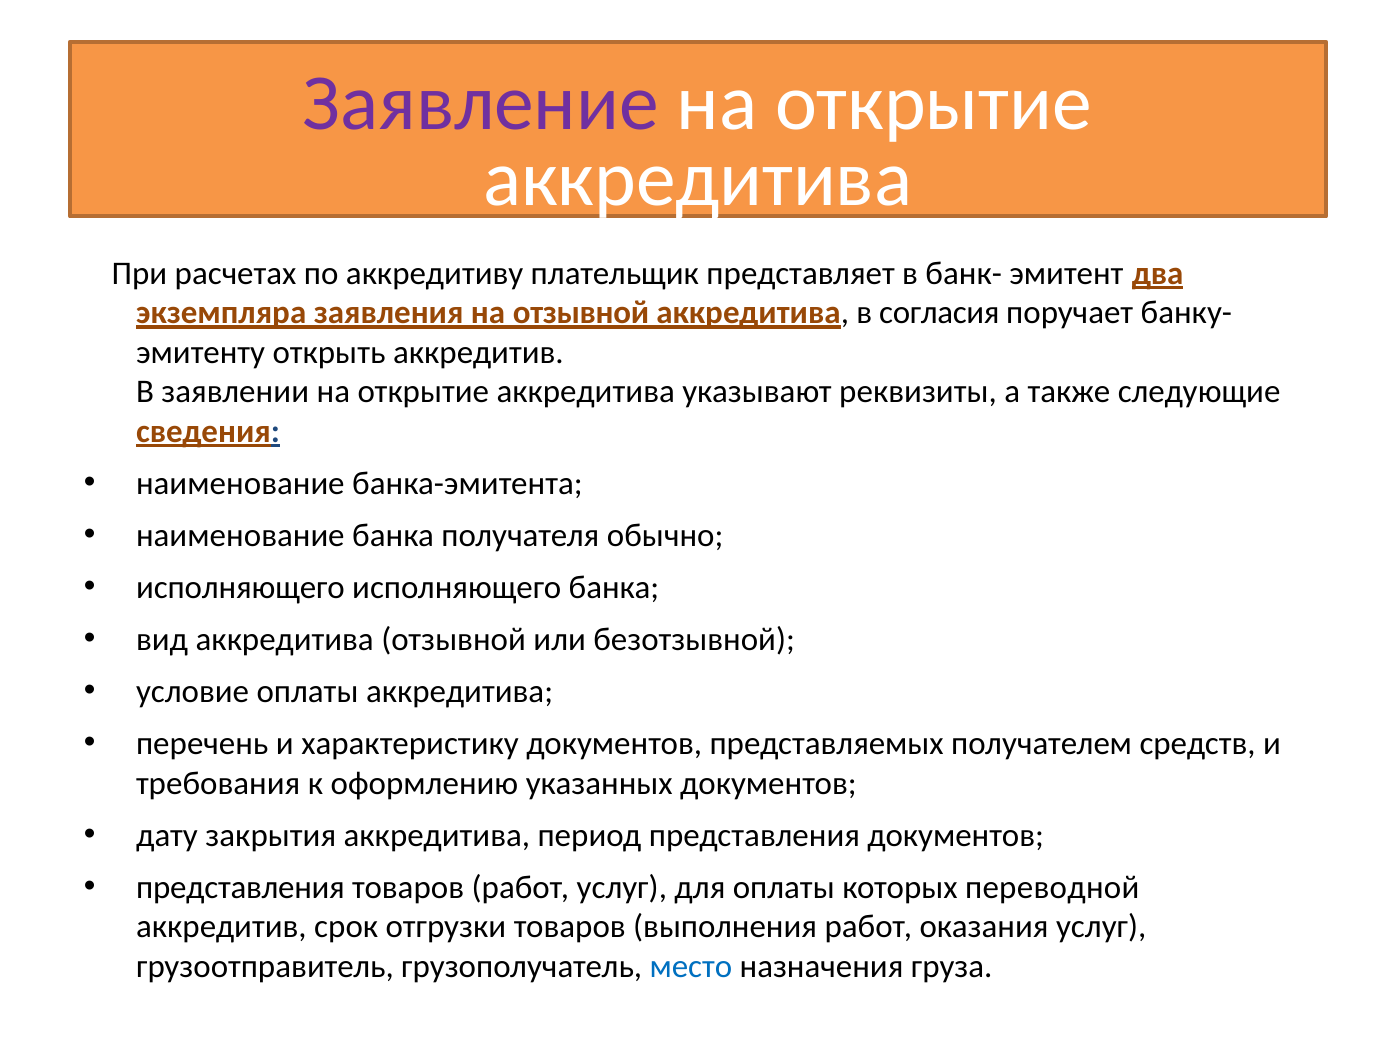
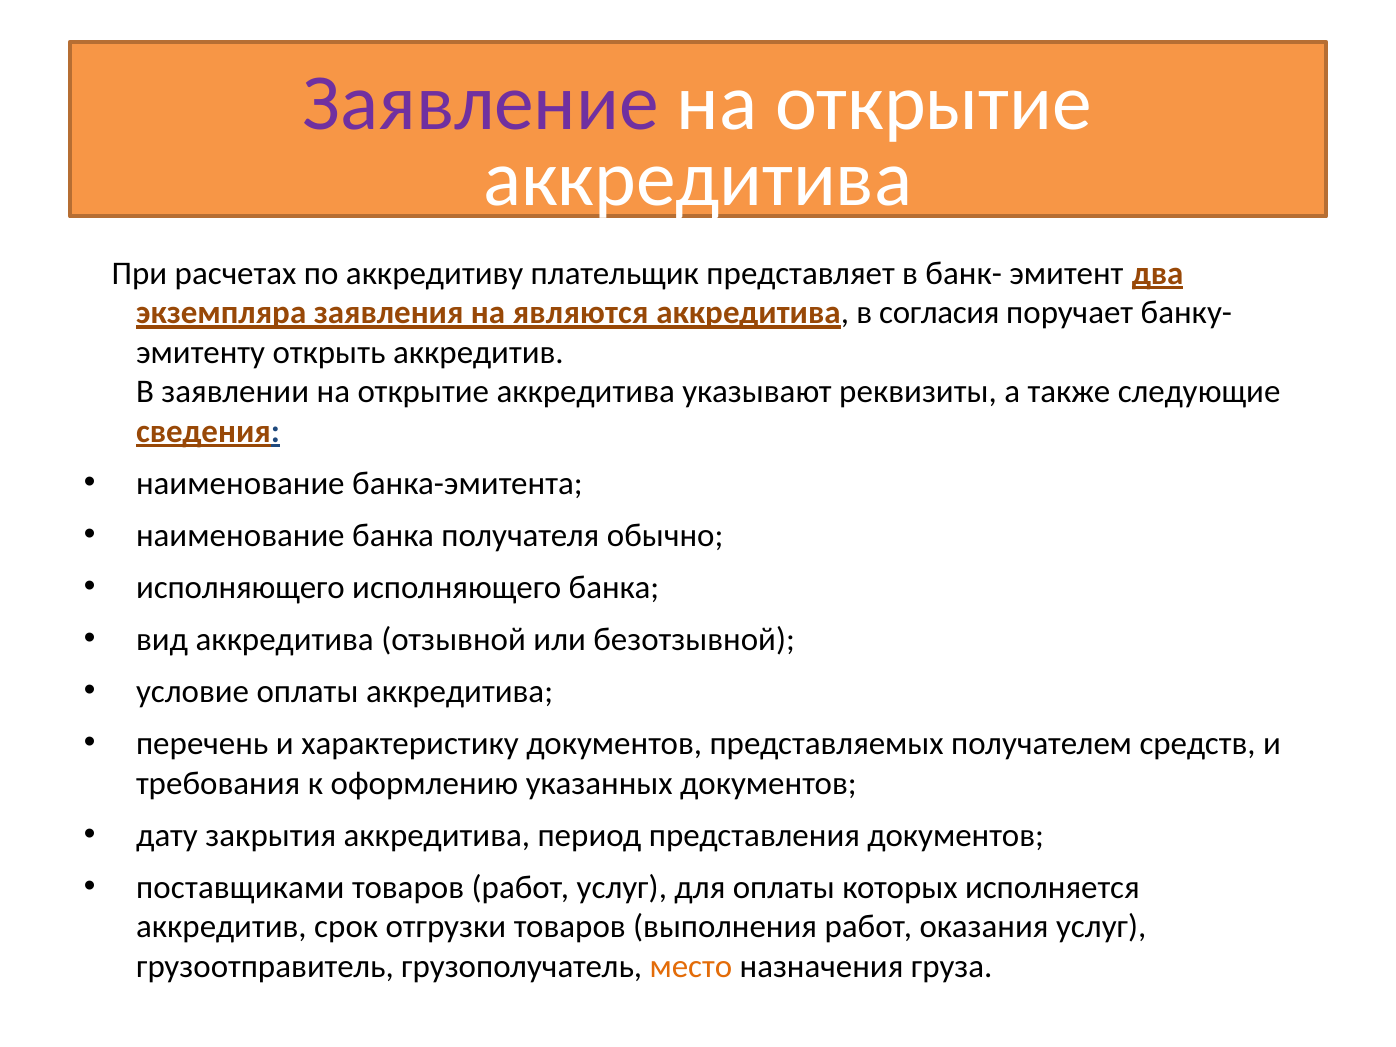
на отзывной: отзывной -> являются (581, 313)
представления: представления -> поставщиками (240, 887)
переводной: переводной -> исполняется (1052, 887)
место colour: blue -> orange (691, 966)
